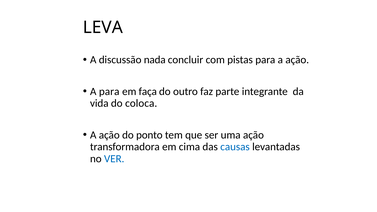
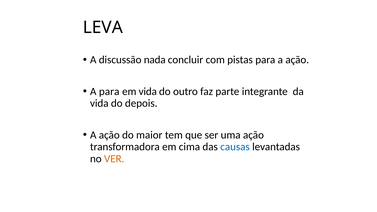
em faça: faça -> vida (148, 91)
coloca: coloca -> depois (141, 103)
ponto: ponto -> maior (149, 135)
VER colour: blue -> orange (114, 159)
